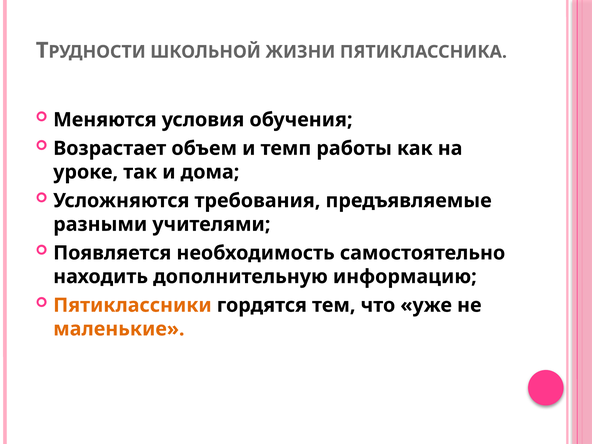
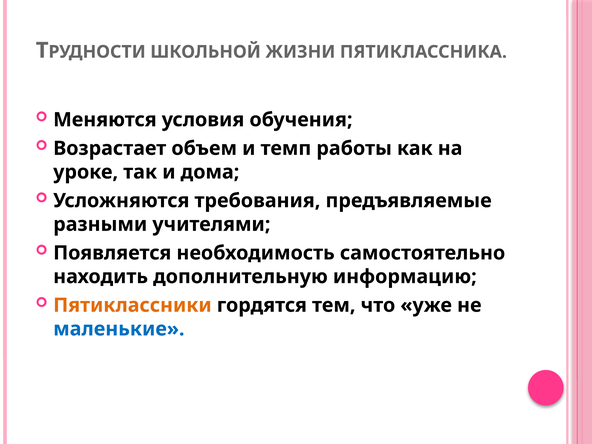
маленькие colour: orange -> blue (119, 329)
